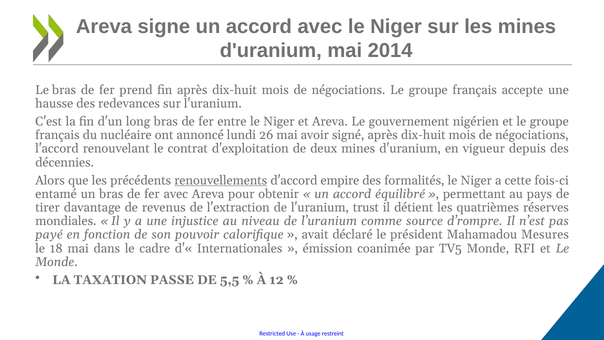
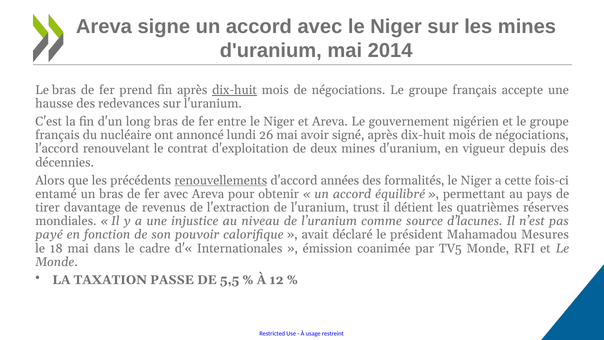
dix-huit underline: none -> present (234, 90)
empire: empire -> années (340, 180)
d’rompre: d’rompre -> d’lacunes (475, 221)
